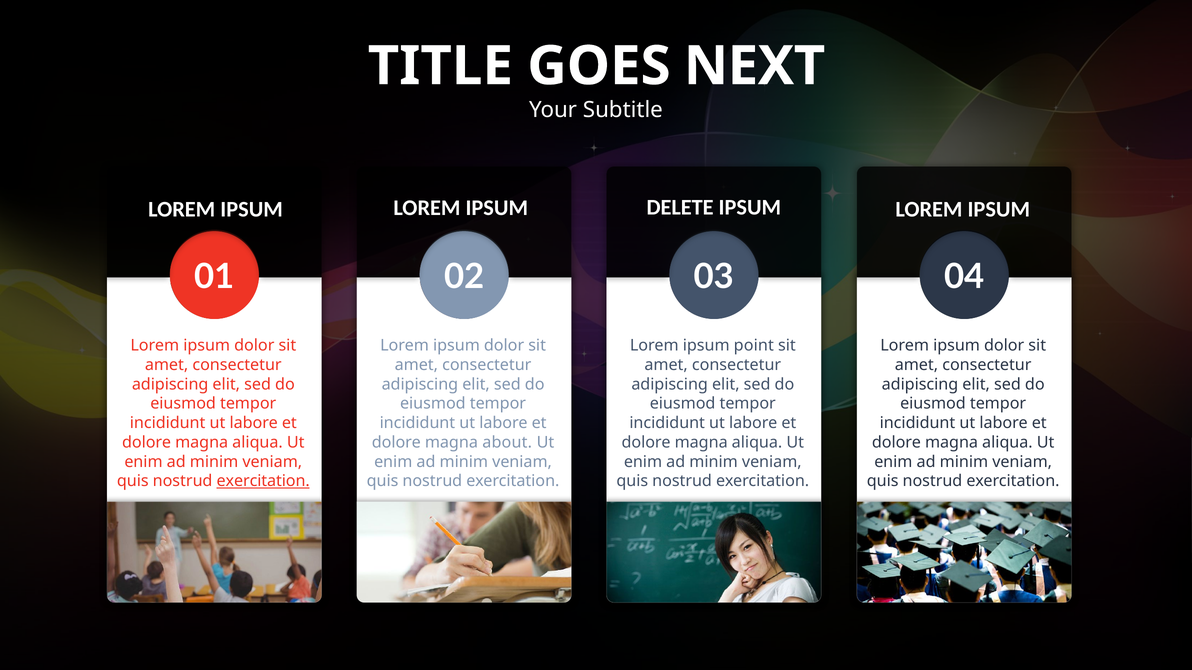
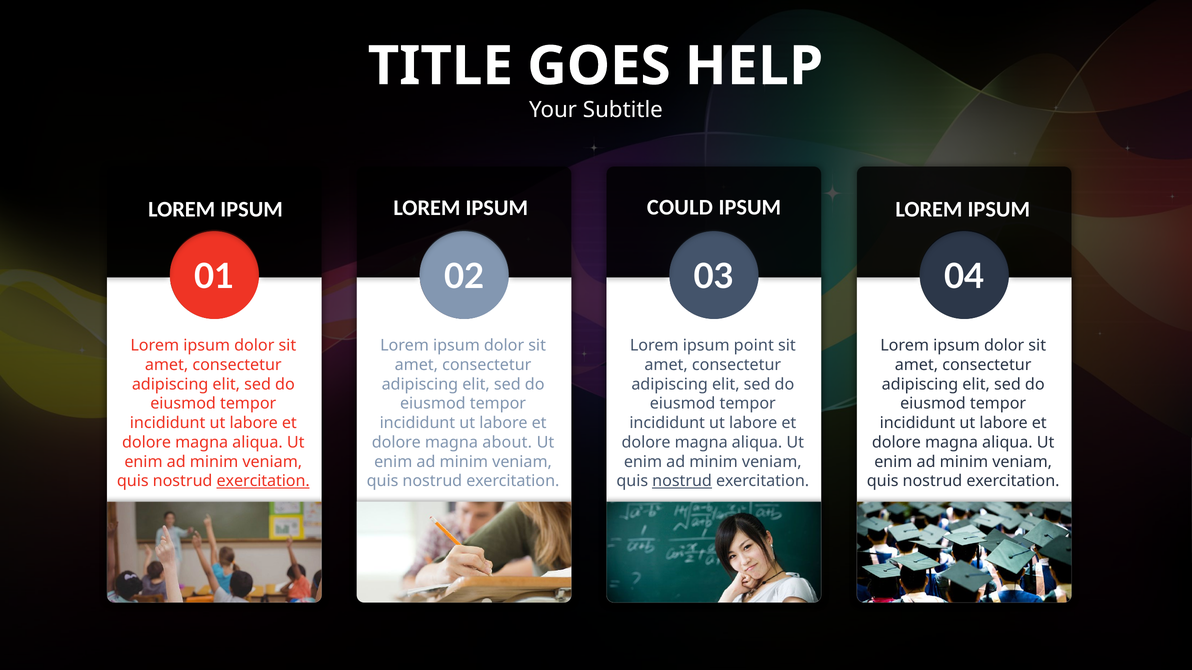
NEXT: NEXT -> HELP (754, 66)
DELETE: DELETE -> COULD (680, 208)
nostrud underline: none -> present (682, 482)
